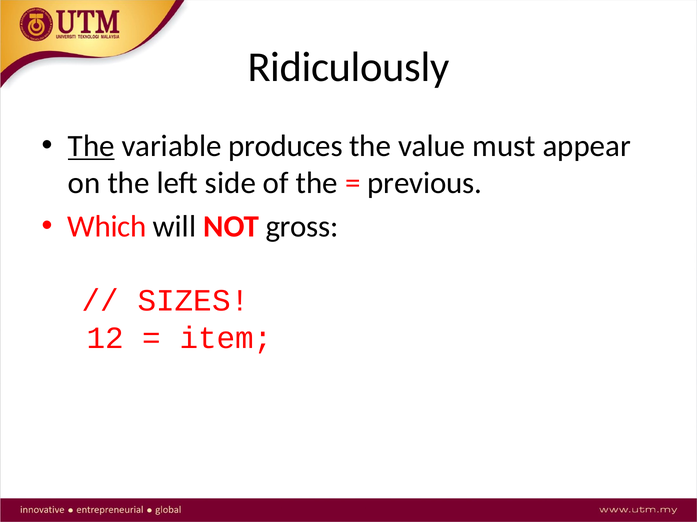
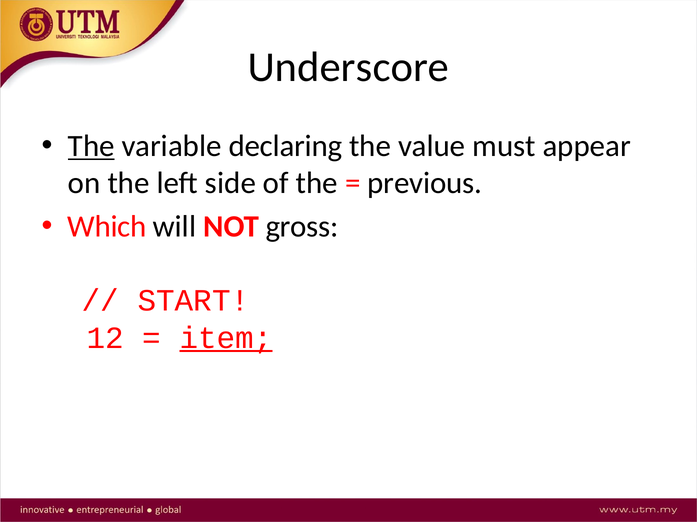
Ridiculously: Ridiculously -> Underscore (348, 67)
produces: produces -> declaring (285, 146)
SIZES: SIZES -> START (193, 301)
item underline: none -> present (226, 338)
